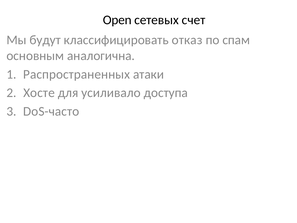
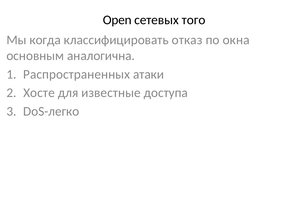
счет: счет -> того (194, 20)
будут: будут -> когда (45, 40)
спам: спам -> окна (236, 40)
усиливало: усиливало -> известные (111, 93)
DoS-часто: DoS-часто -> DoS-легко (51, 111)
